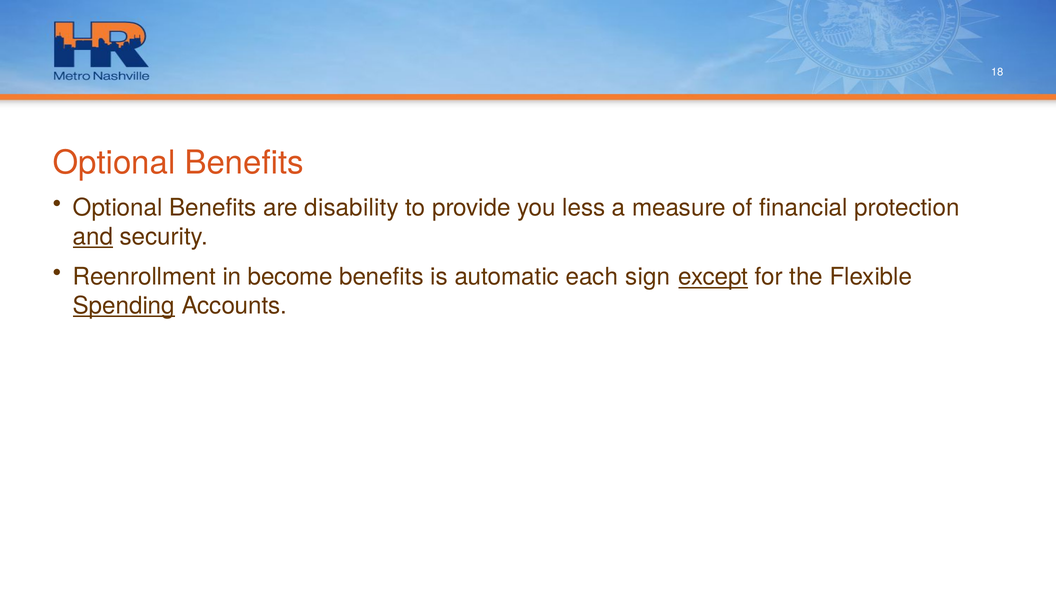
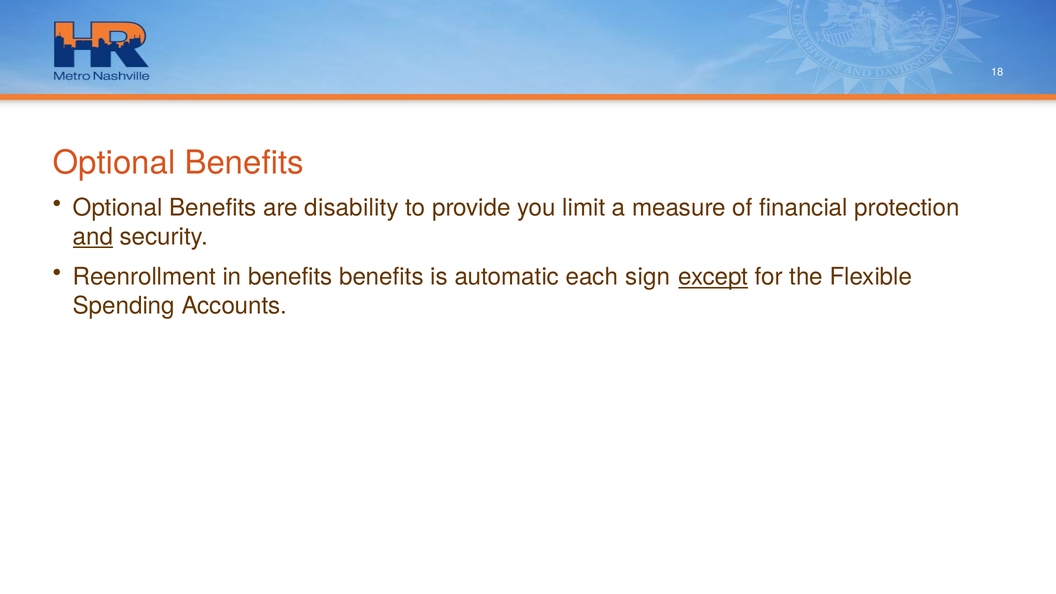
less: less -> limit (584, 208)
in become: become -> benefits (290, 277)
Spending underline: present -> none (124, 306)
